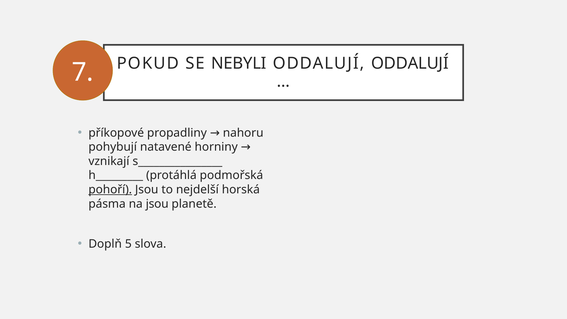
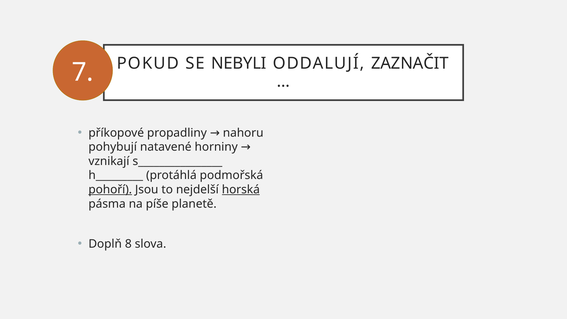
ODDALUJÍ ODDALUJÍ: ODDALUJÍ -> ZAZNAČIT (410, 63)
horská underline: none -> present (241, 190)
na jsou: jsou -> píše (157, 204)
5: 5 -> 8 (128, 244)
